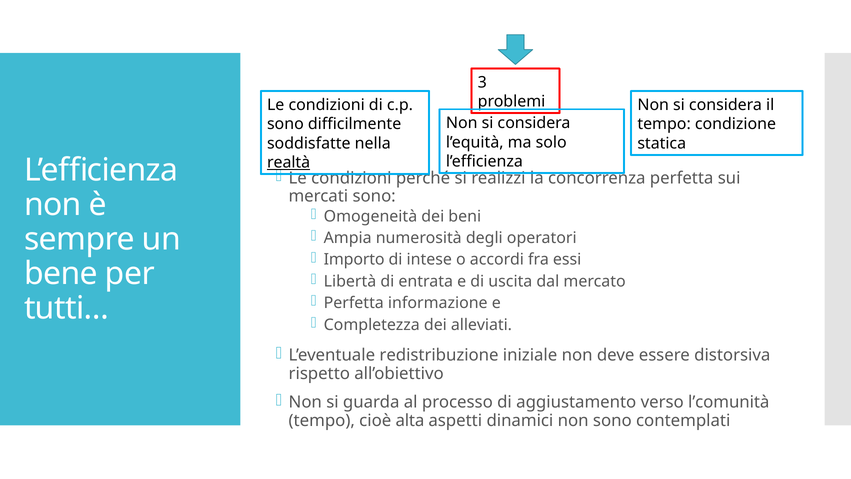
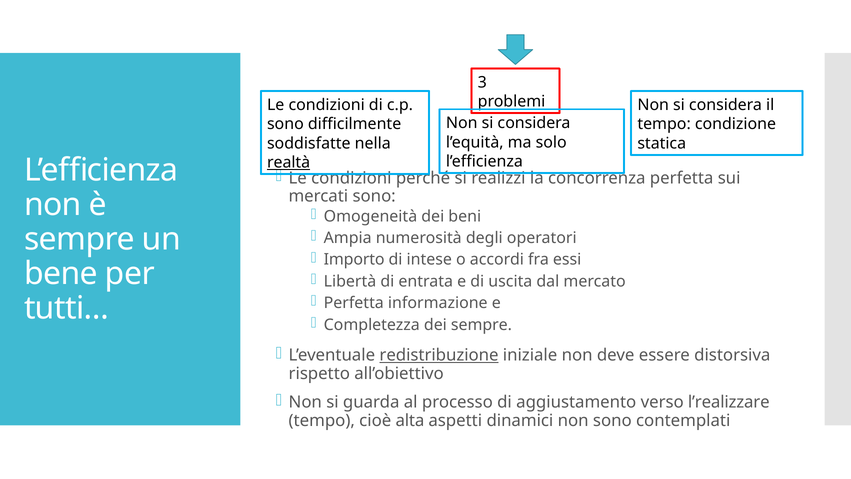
dei alleviati: alleviati -> sempre (481, 325)
redistribuzione underline: none -> present (439, 355)
l’comunità: l’comunità -> l’realizzare (729, 402)
